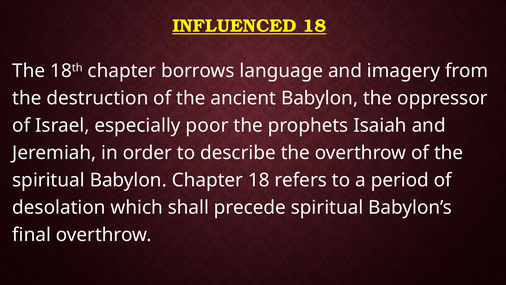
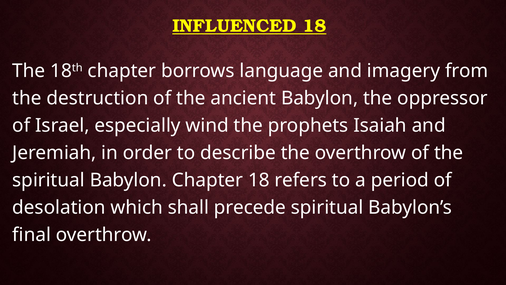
poor: poor -> wind (207, 125)
